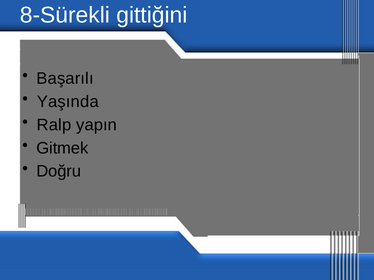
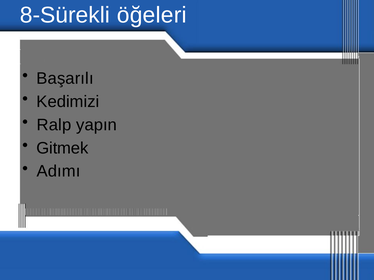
gittiğini: gittiğini -> öğeleri (152, 15)
Yaşında: Yaşında -> Kedimizi (68, 102)
Doğru: Doğru -> Adımı (59, 172)
